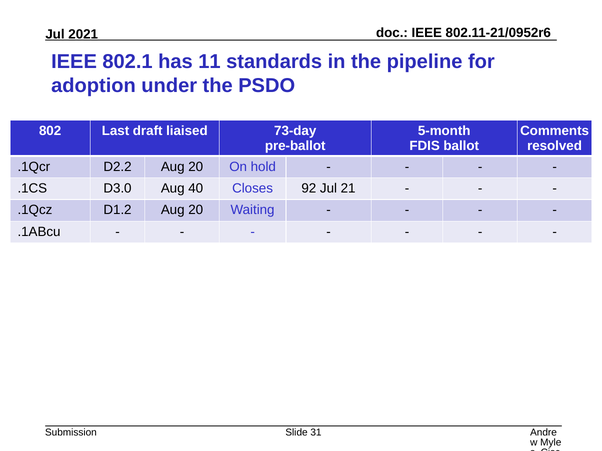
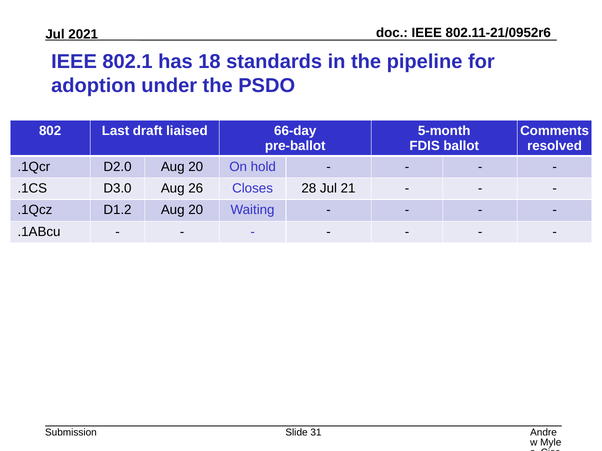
11: 11 -> 18 (209, 62)
73-day: 73-day -> 66-day (295, 131)
D2.2: D2.2 -> D2.0 (118, 167)
40: 40 -> 26 (196, 189)
92: 92 -> 28 (309, 189)
